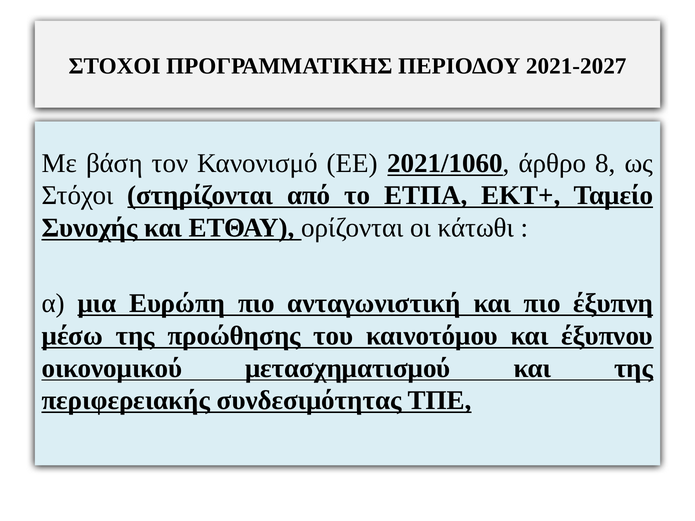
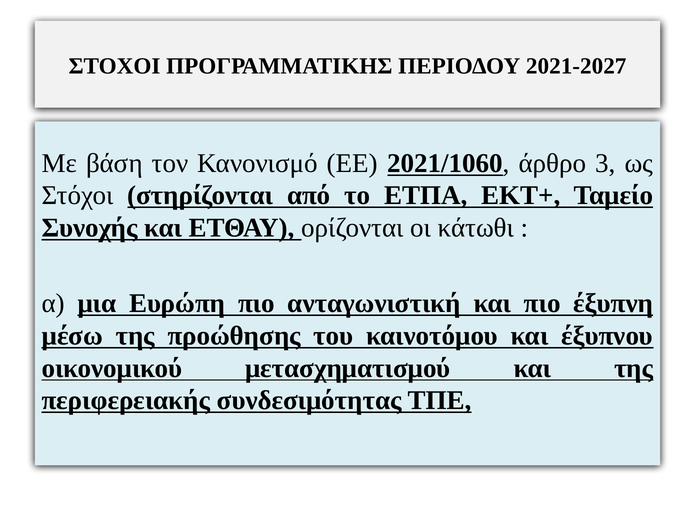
8: 8 -> 3 (605, 163)
